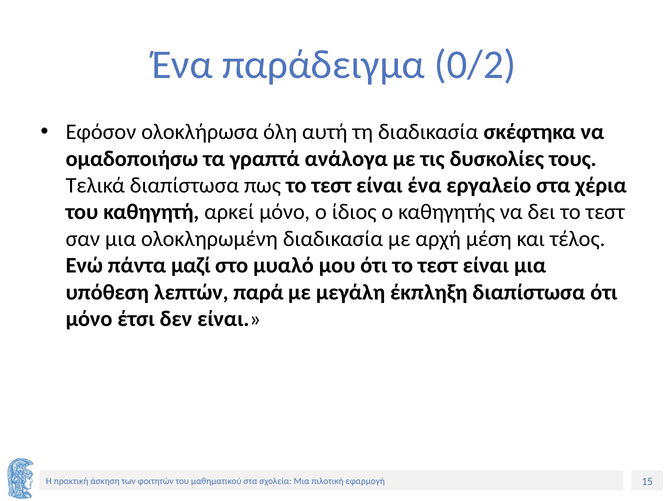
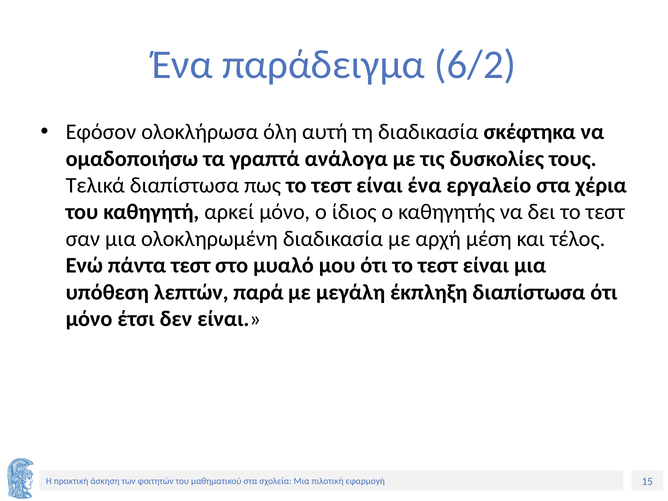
0/2: 0/2 -> 6/2 (475, 65)
πάντα μαζί: μαζί -> τεστ (191, 266)
